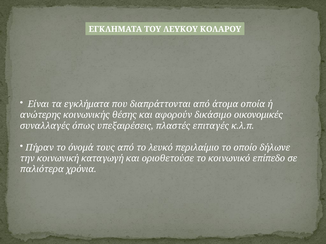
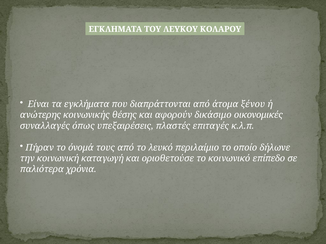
οποία: οποία -> ξένου (253, 104)
